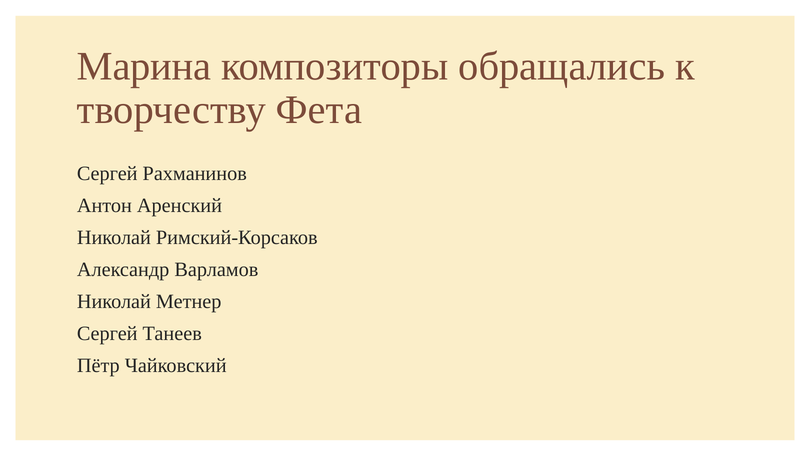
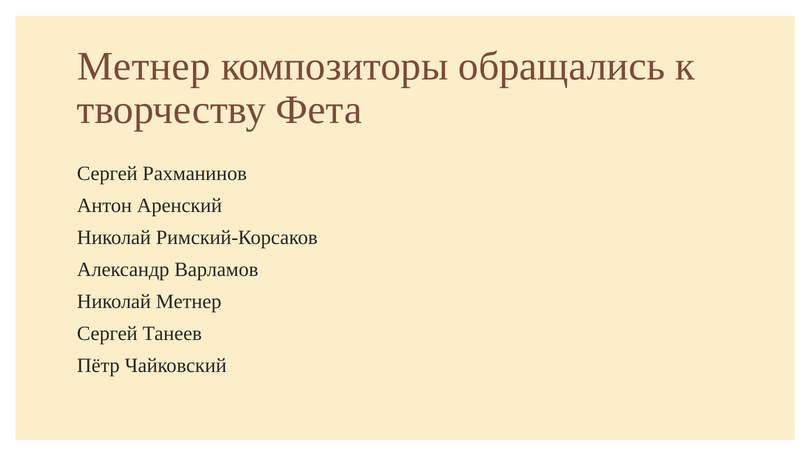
Марина: Марина -> Метнер (144, 66)
